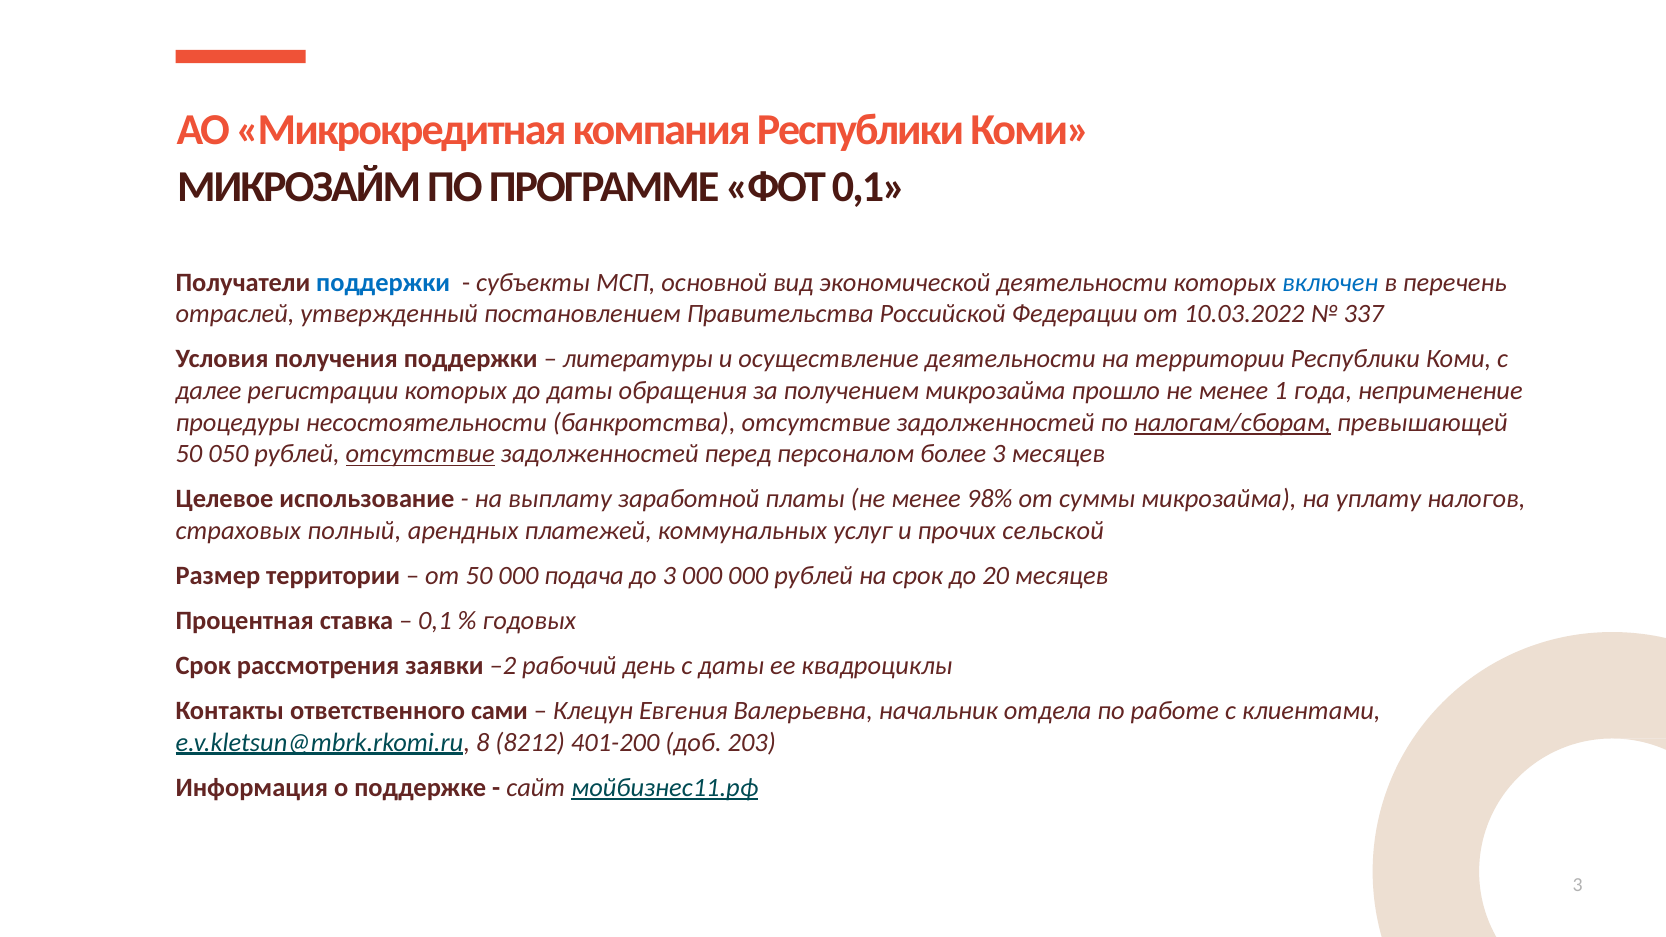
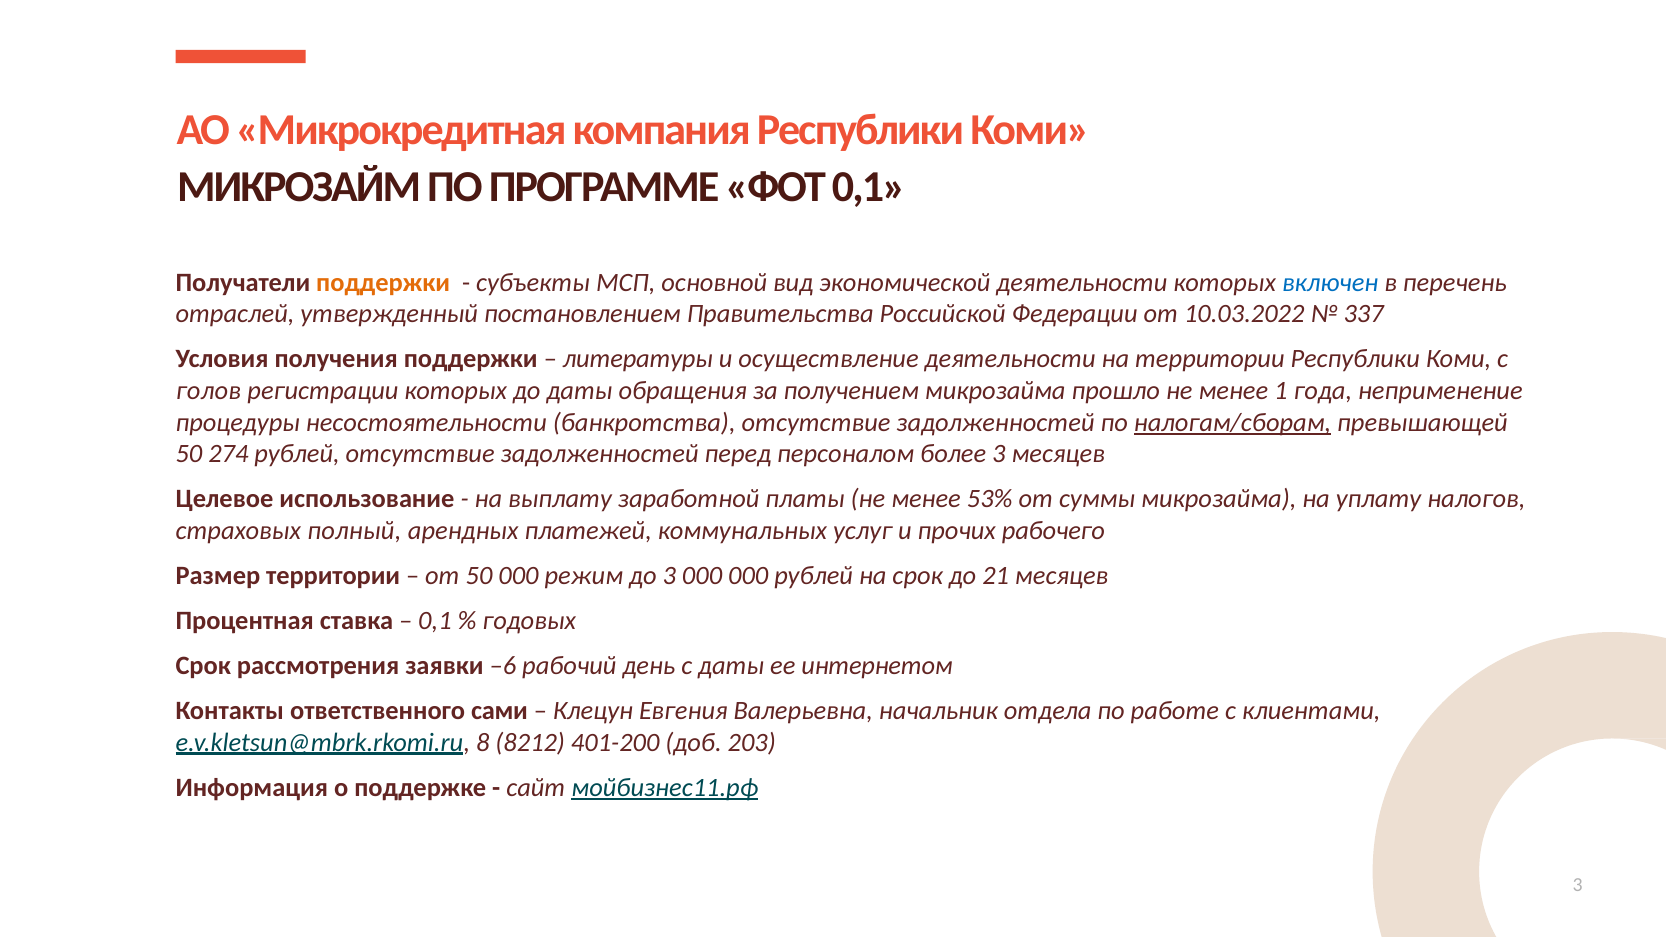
поддержки colour: blue -> orange (383, 282)
далее: далее -> голов (208, 391)
050: 050 -> 274 (228, 454)
отсутствие underline: present -> none (420, 454)
98%: 98% -> 53% (990, 499)
сельской: сельской -> рабочего (1053, 531)
подача: подача -> режим (584, 576)
20: 20 -> 21 (996, 576)
–2: –2 -> –6 (503, 666)
квадроциклы: квадроциклы -> интернетом (877, 666)
